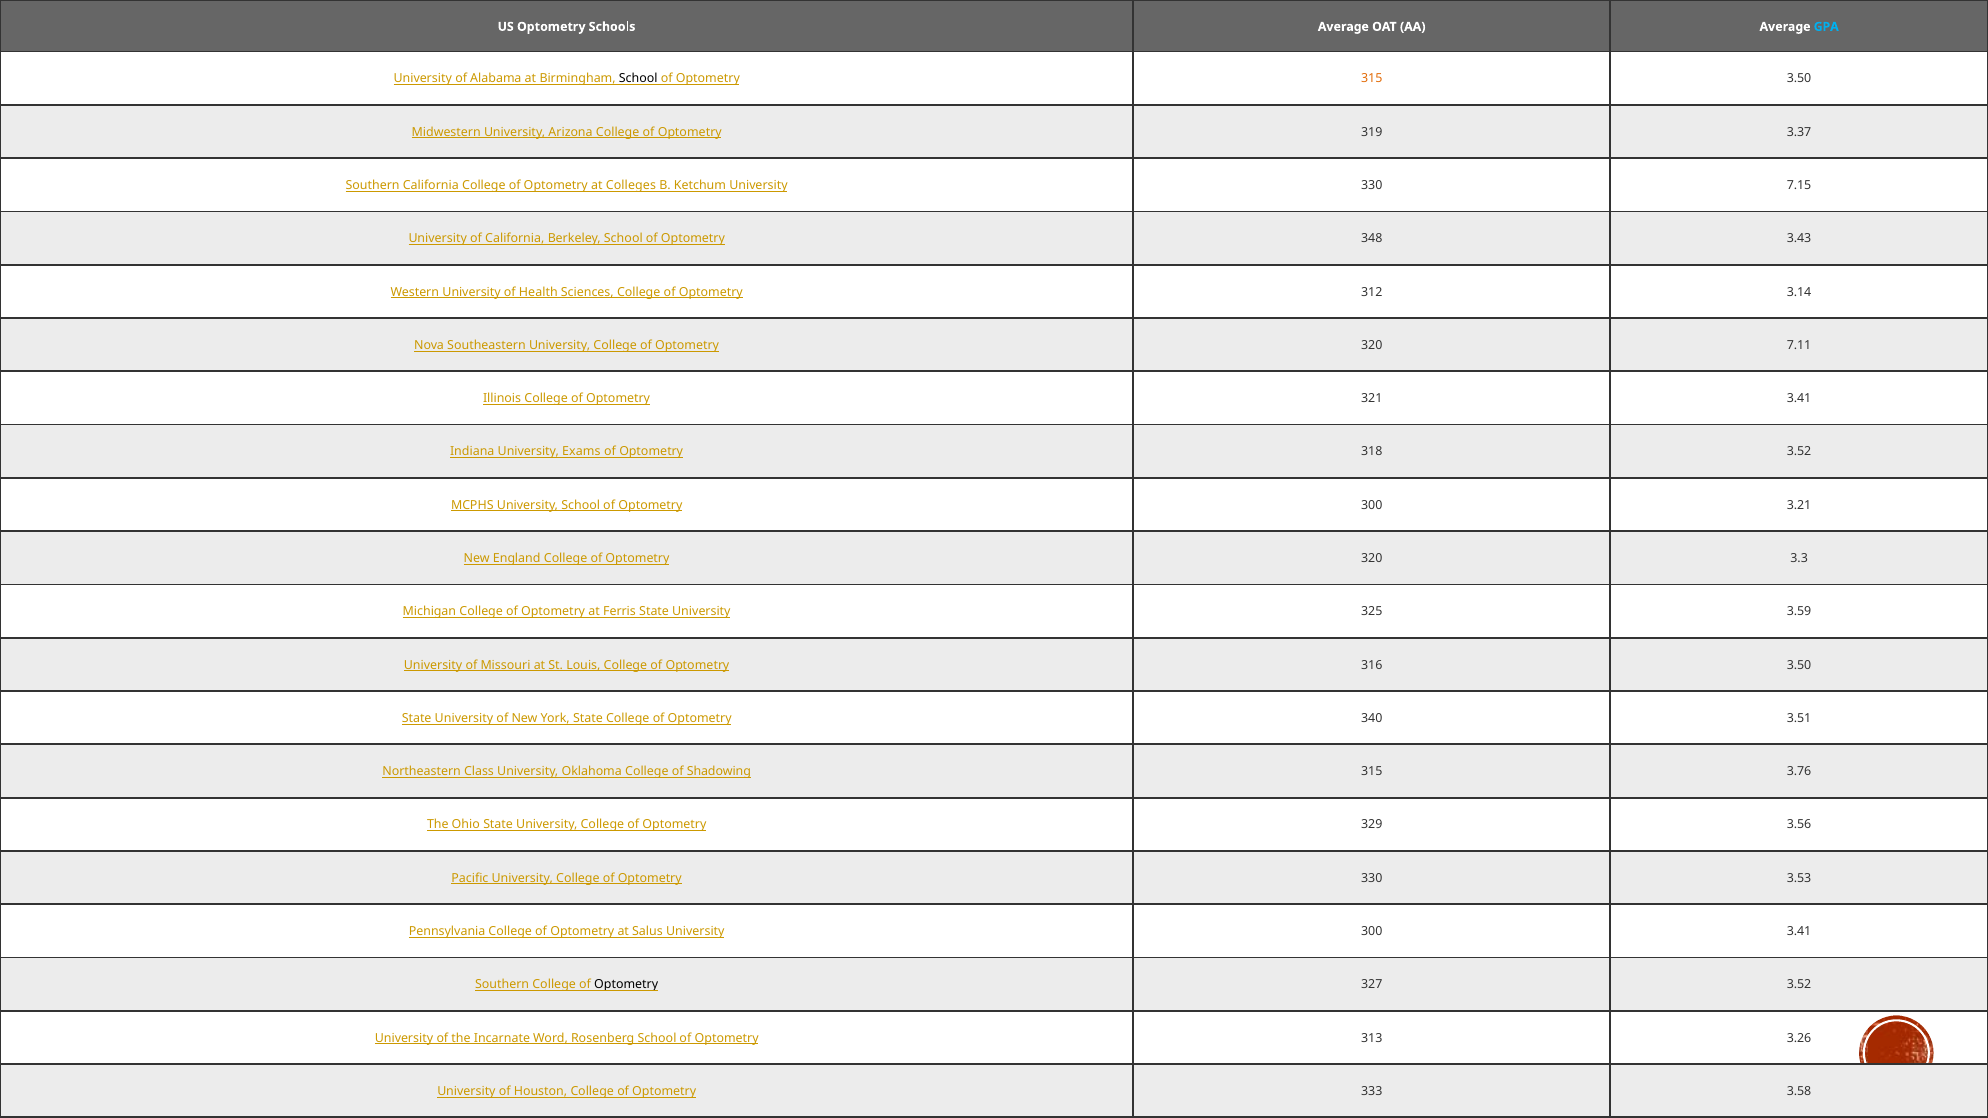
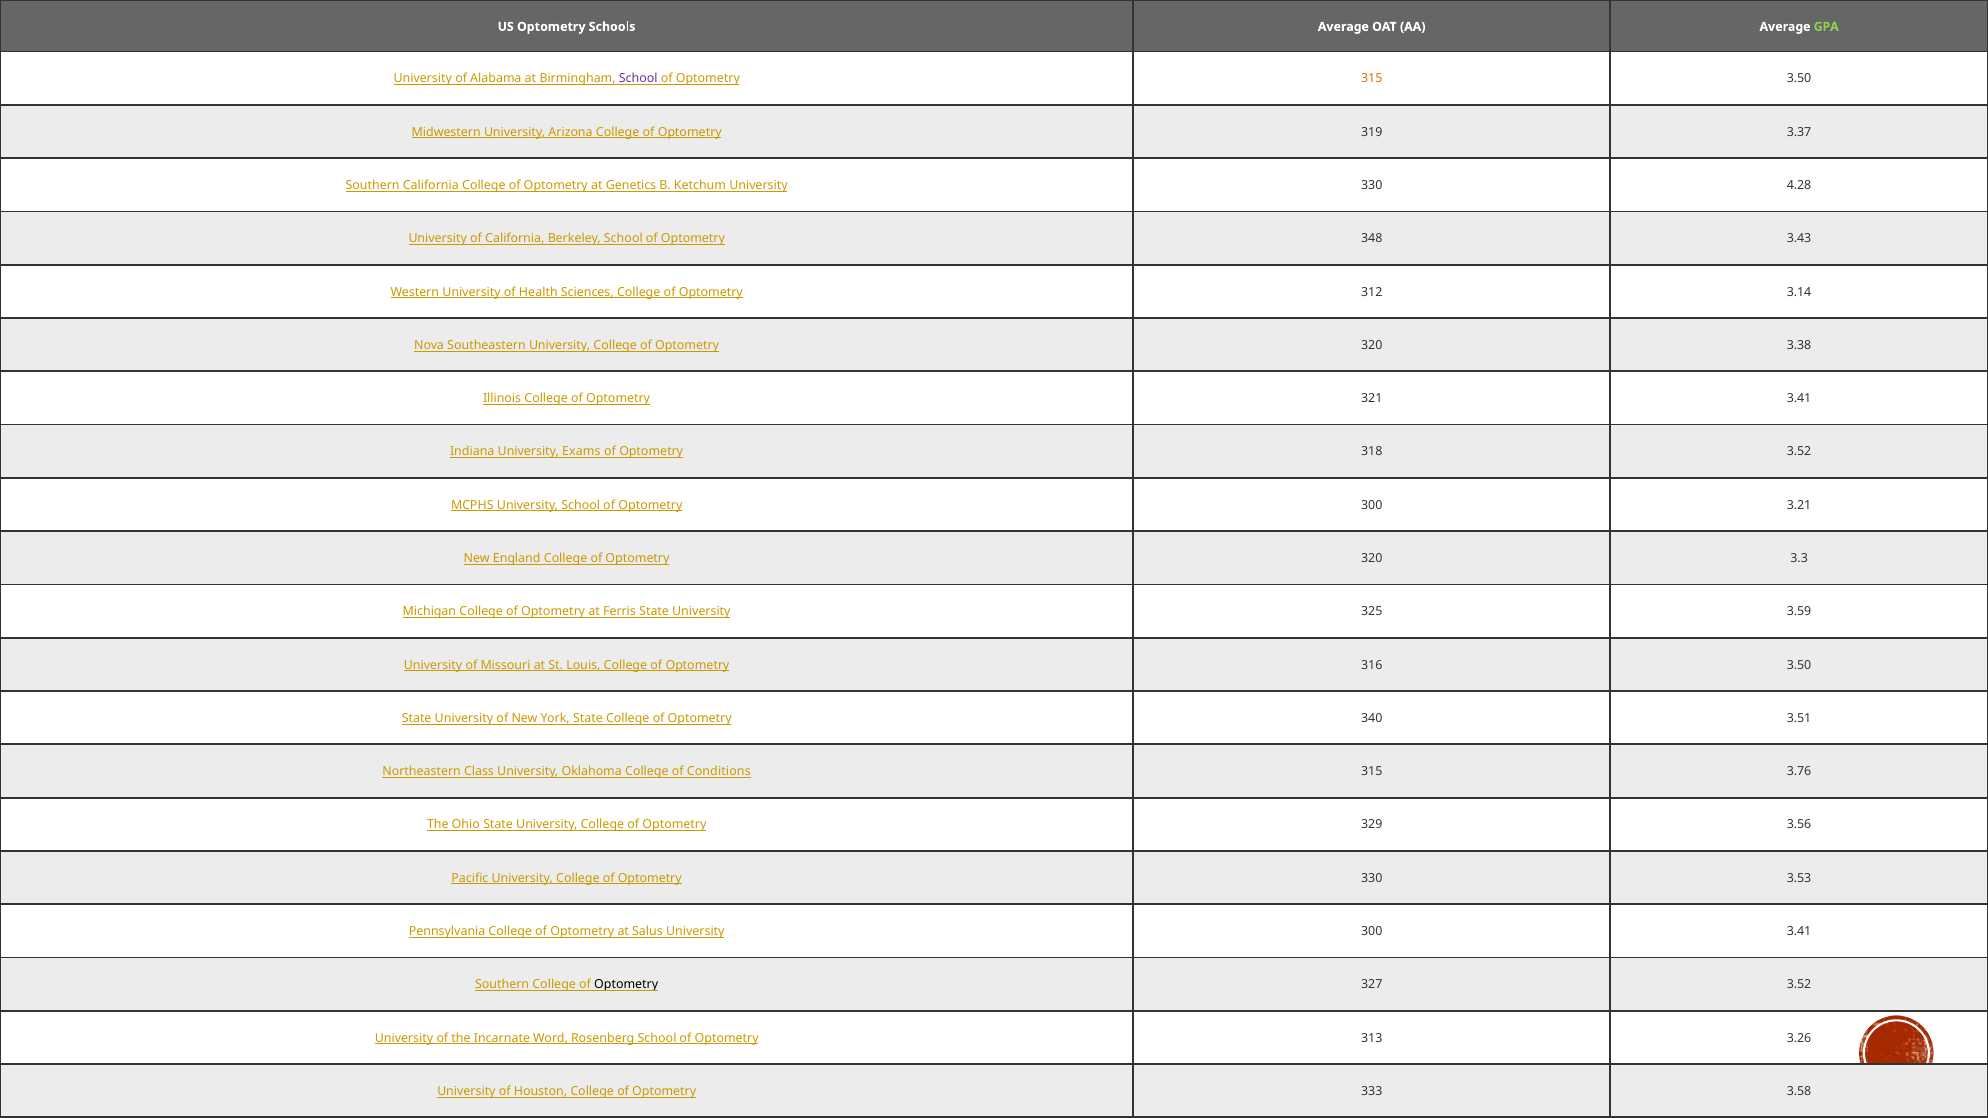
GPA colour: light blue -> light green (1826, 27)
School colour: black -> purple (638, 79)
Colleges: Colleges -> Genetics (631, 185)
7.15: 7.15 -> 4.28 (1799, 185)
7.11: 7.11 -> 3.38 (1799, 345)
Shadowing: Shadowing -> Conditions (719, 772)
